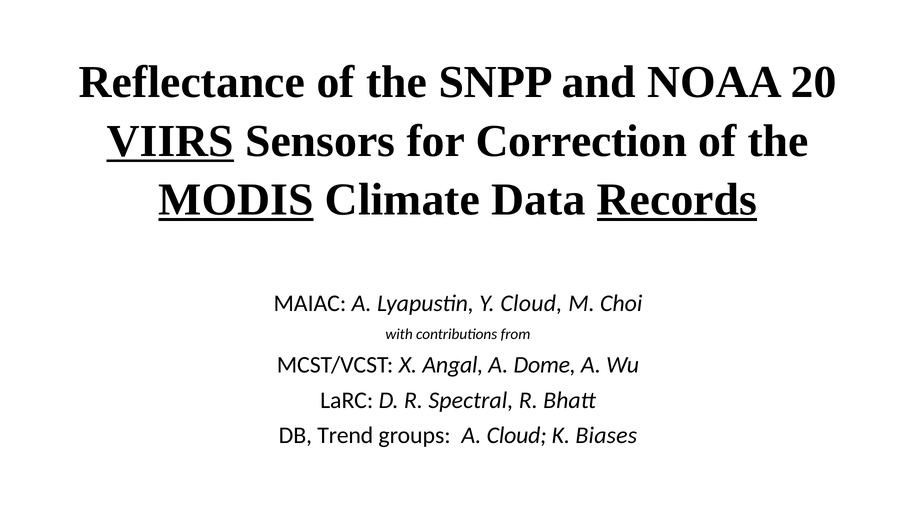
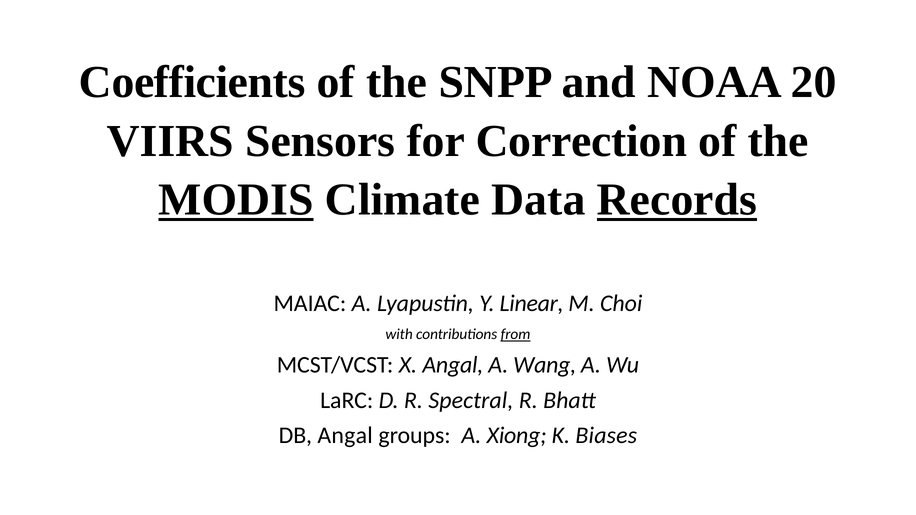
Reflectance: Reflectance -> Coefficients (192, 82)
VIIRS underline: present -> none (170, 141)
Y Cloud: Cloud -> Linear (532, 304)
from underline: none -> present (515, 334)
Dome: Dome -> Wang (545, 365)
DB Trend: Trend -> Angal (345, 436)
A Cloud: Cloud -> Xiong (517, 436)
